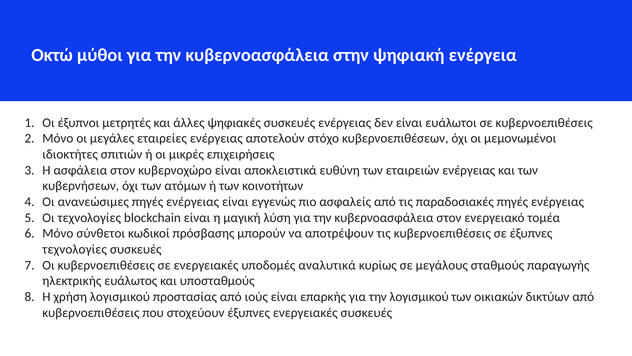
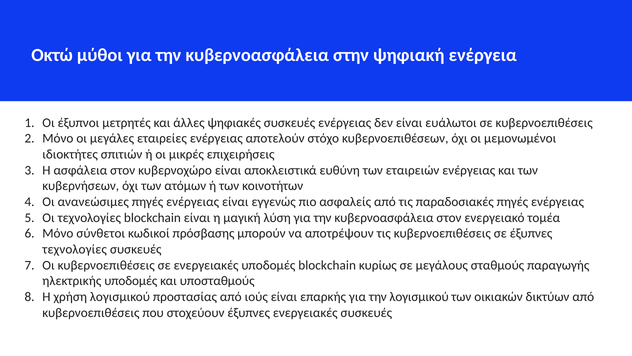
υποδομές αναλυτικά: αναλυτικά -> blockchain (327, 265)
ηλεκτρικής ευάλωτος: ευάλωτος -> υποδομές (131, 281)
